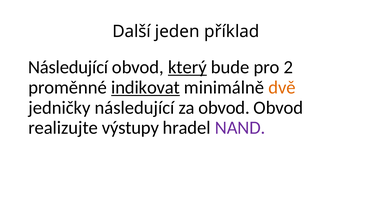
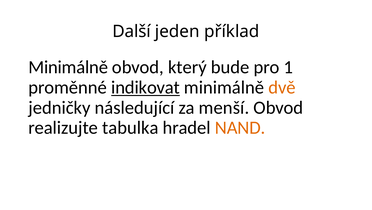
Následující: Následující -> Minimálně (68, 67)
který underline: present -> none (187, 67)
2: 2 -> 1 (288, 67)
za obvod: obvod -> menší (224, 107)
výstupy: výstupy -> tabulka (130, 127)
NAND colour: purple -> orange (240, 127)
